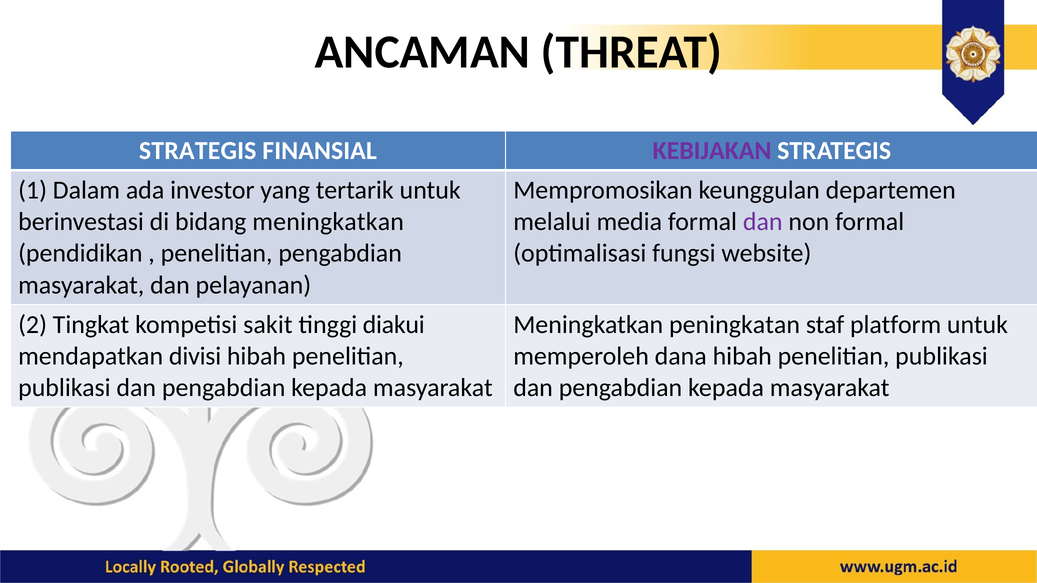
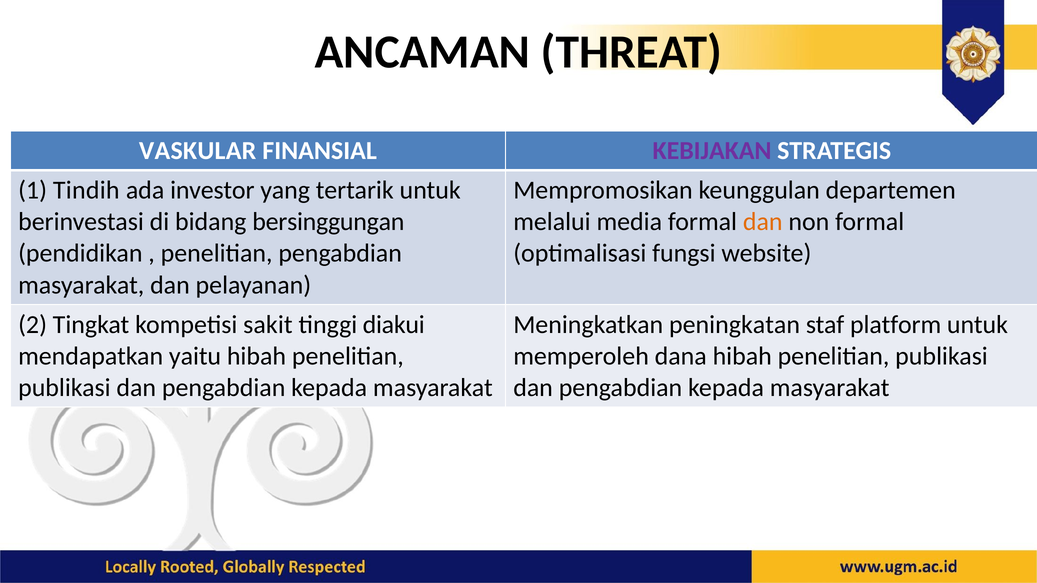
STRATEGIS: STRATEGIS -> VASKULAR (198, 151)
Dalam: Dalam -> Tindih (86, 190)
bidang meningkatkan: meningkatkan -> bersinggungan (328, 222)
dan colour: purple -> orange (763, 222)
divisi: divisi -> yaitu (195, 356)
